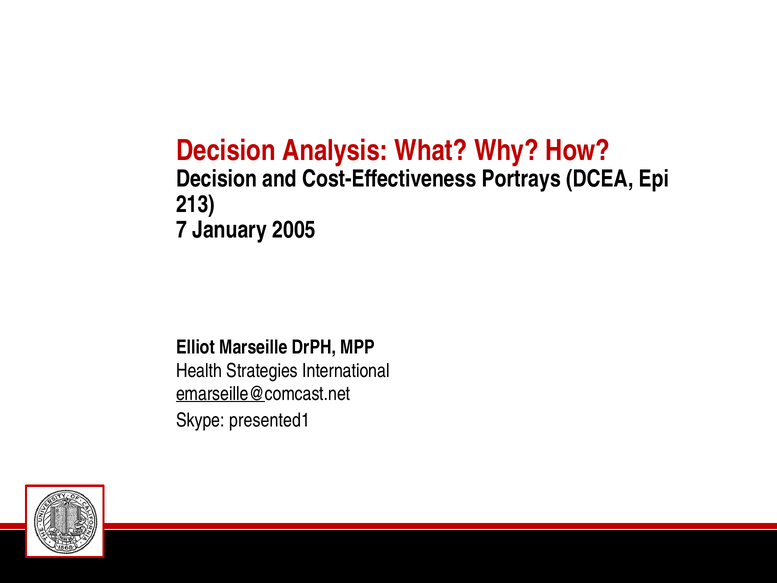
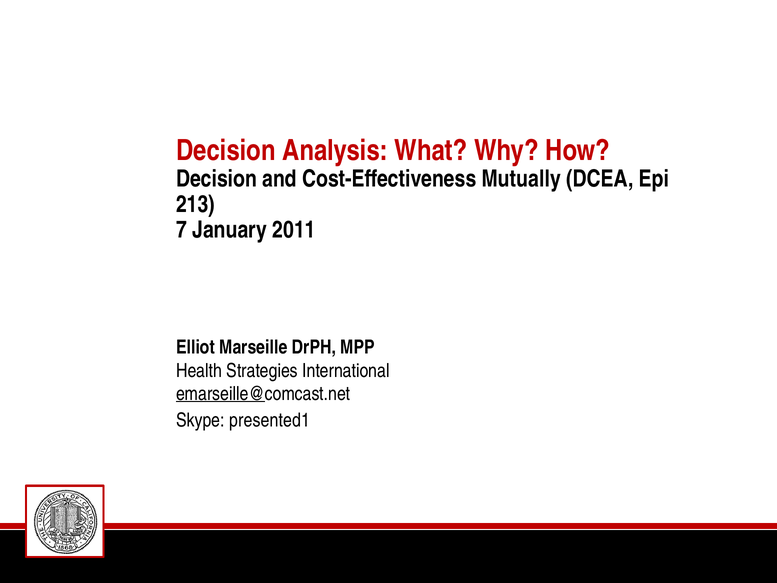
Portrays: Portrays -> Mutually (521, 179)
2005: 2005 -> 2011 (294, 230)
